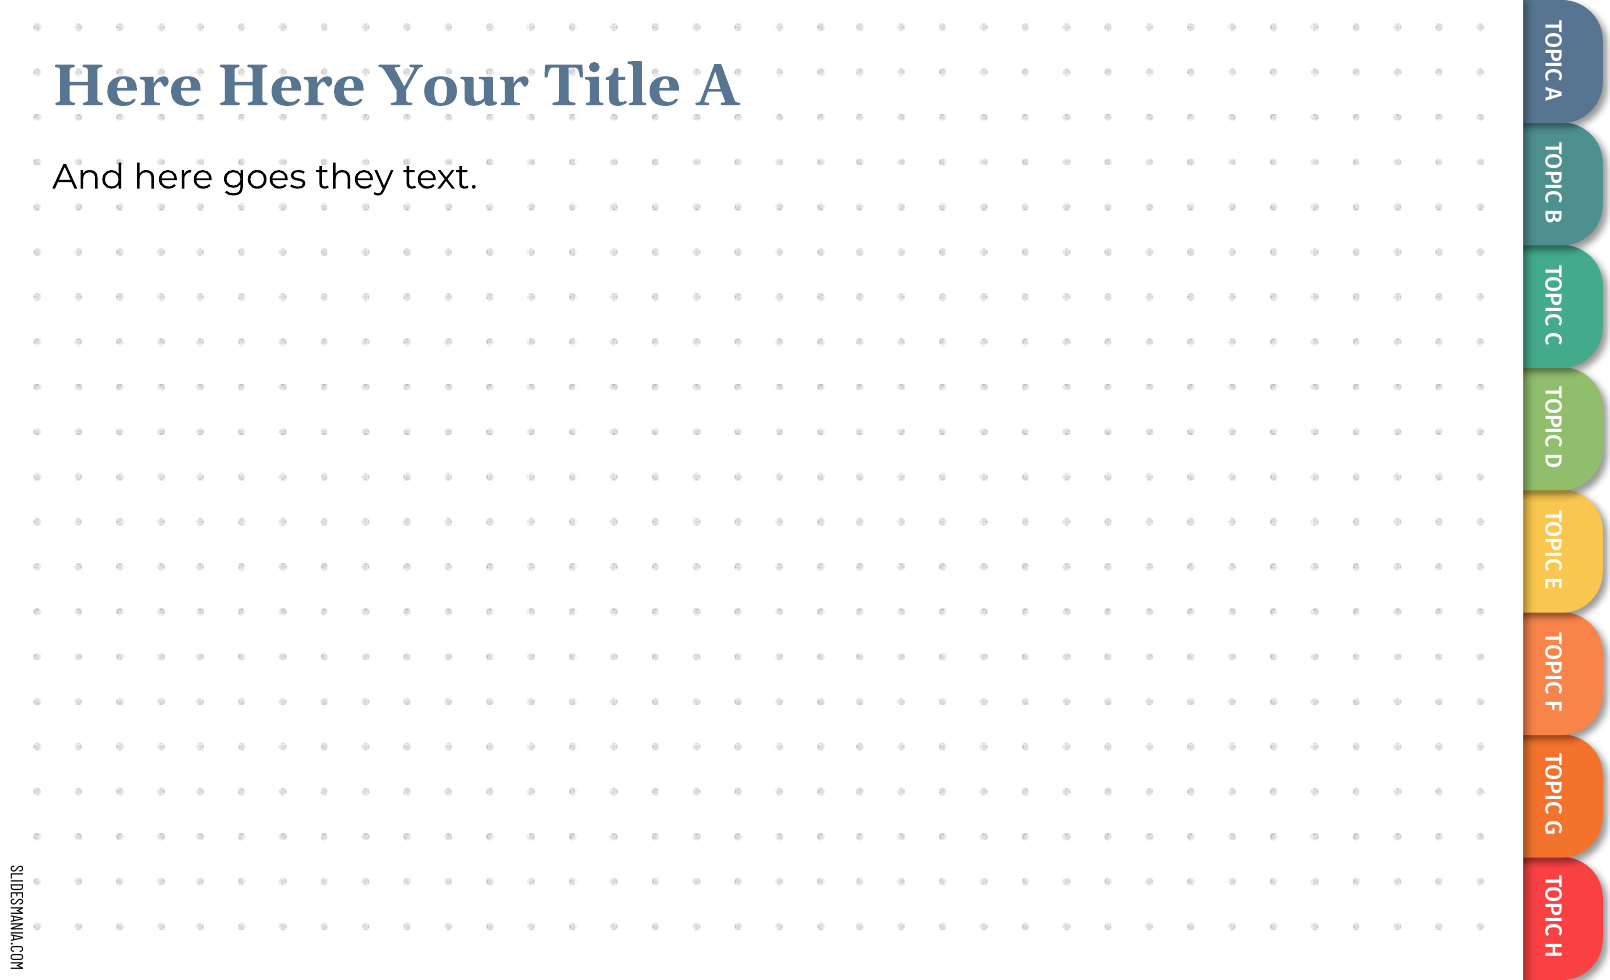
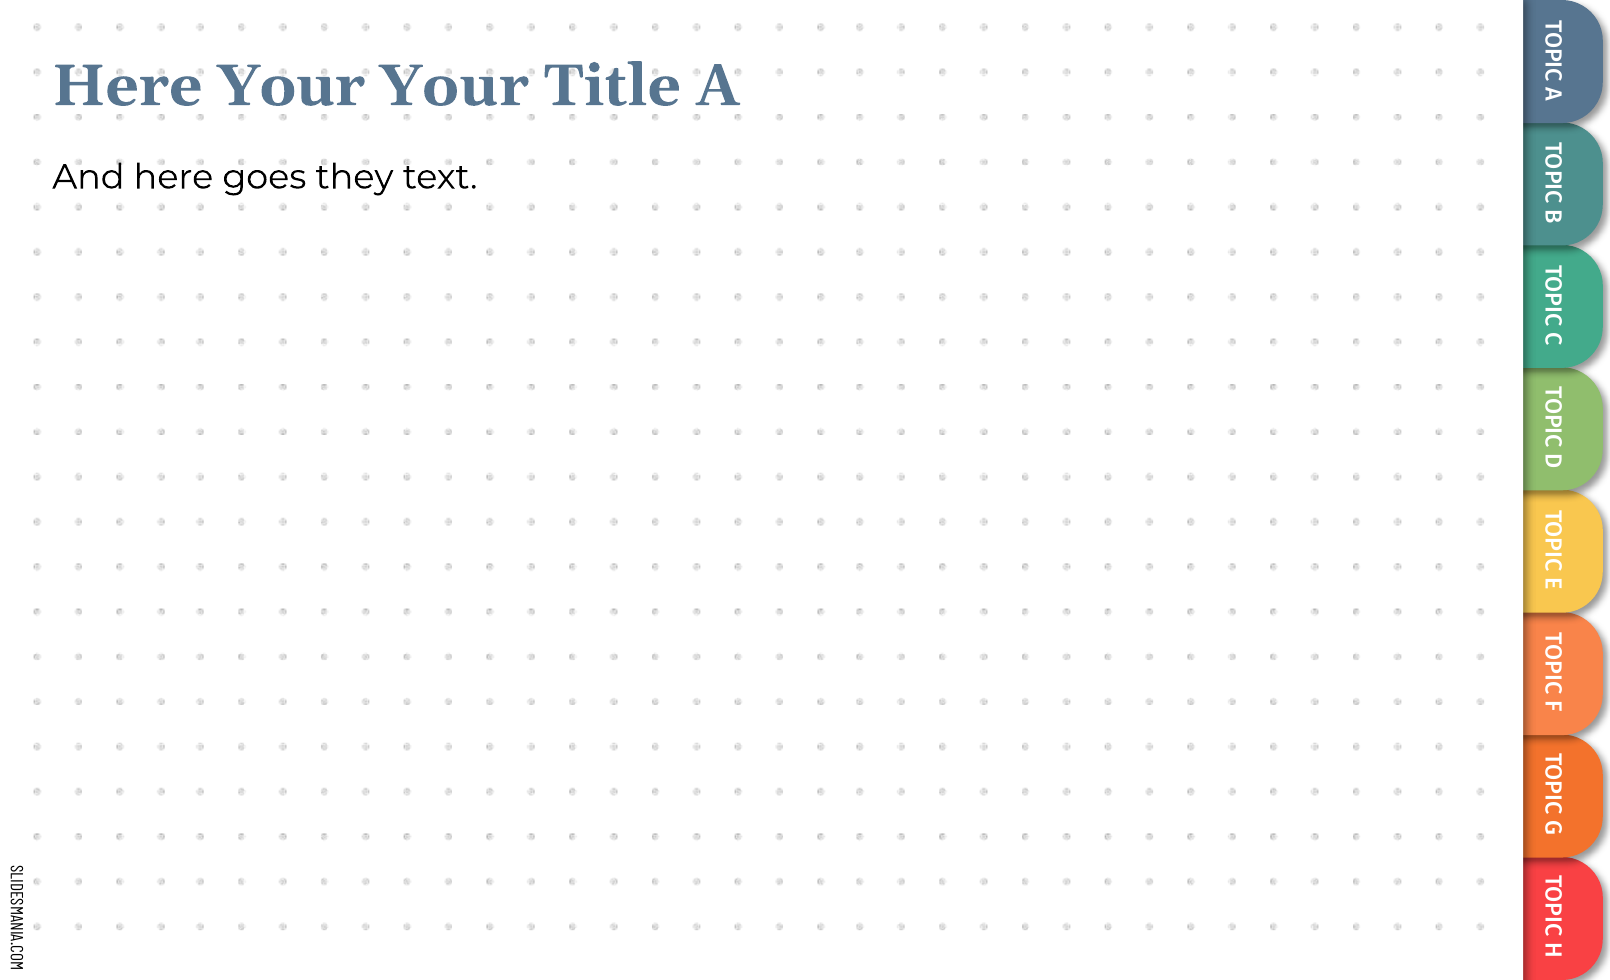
Here Here: Here -> Your (291, 86)
